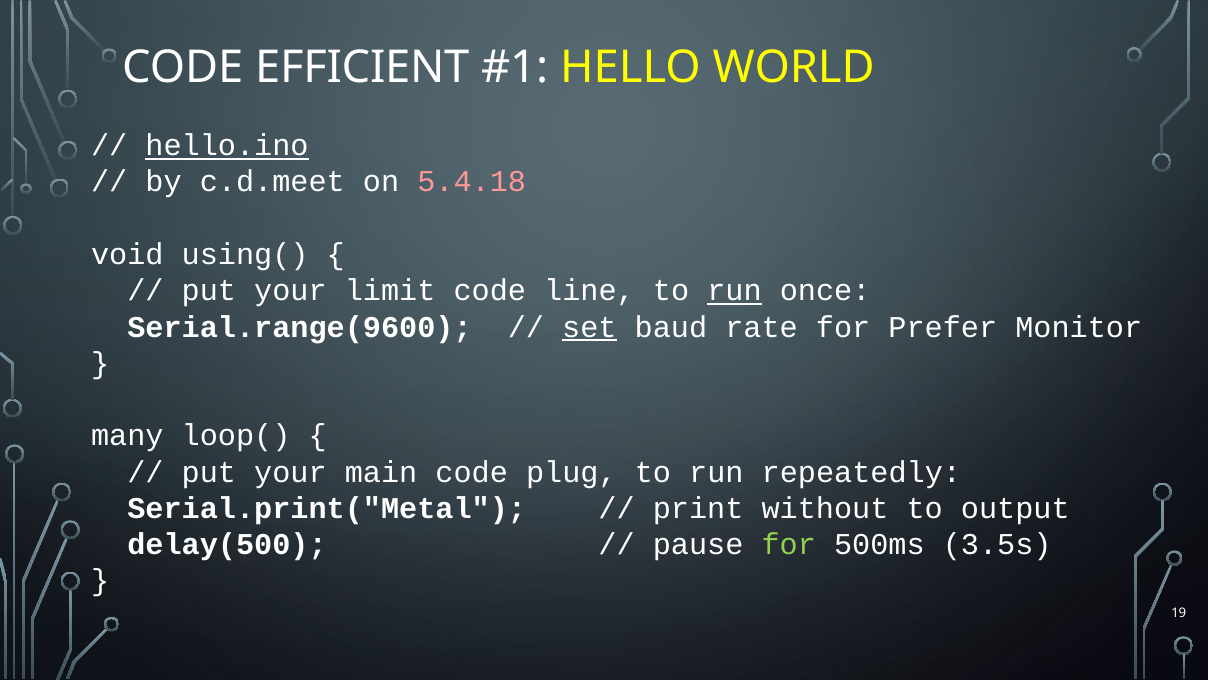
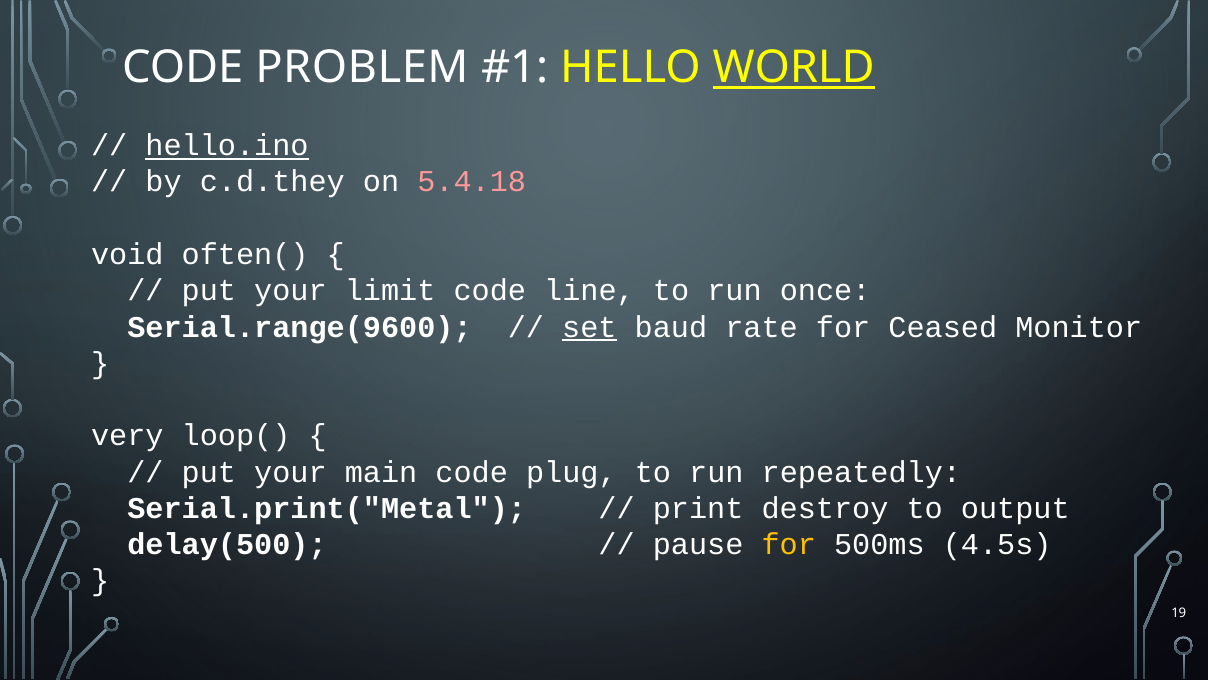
EFFICIENT: EFFICIENT -> PROBLEM (362, 68)
WORLD underline: none -> present (794, 68)
c.d.meet: c.d.meet -> c.d.they (272, 182)
using(: using( -> often( (245, 254)
run underline: present -> none (735, 291)
Prefer: Prefer -> Ceased (943, 327)
many: many -> very (127, 435)
without: without -> destroy (825, 508)
for colour: light green -> yellow (789, 544)
3.5s: 3.5s -> 4.5s (997, 544)
